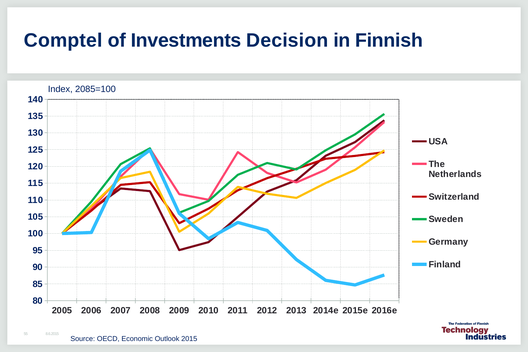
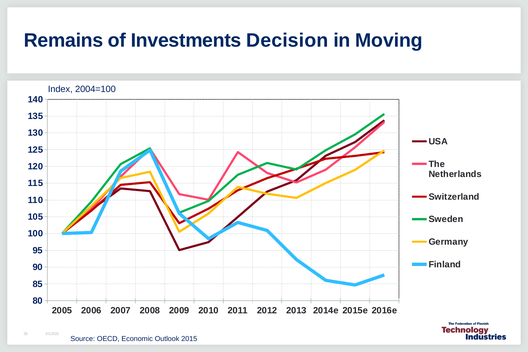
Comptel: Comptel -> Remains (63, 41)
Finnish: Finnish -> Moving (389, 41)
2085=100: 2085=100 -> 2004=100 (95, 89)
